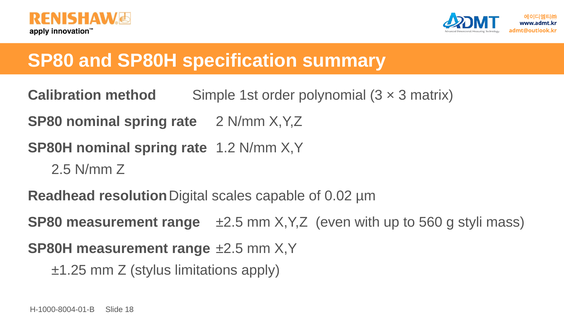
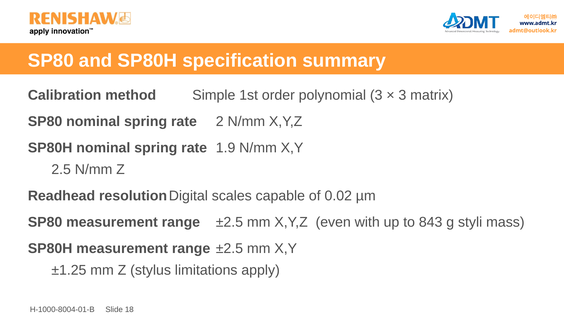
1.2: 1.2 -> 1.9 (226, 148)
560: 560 -> 843 (431, 222)
